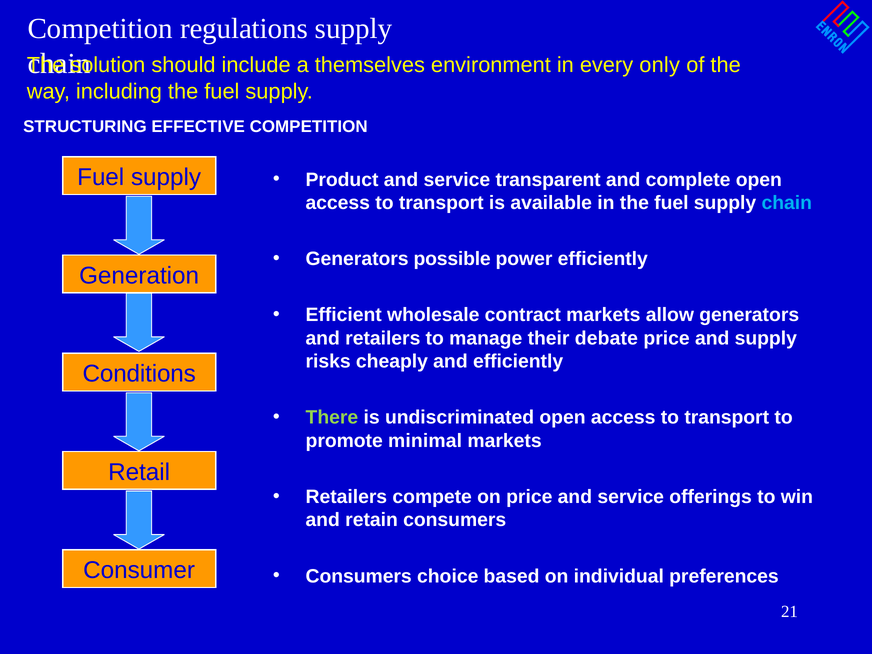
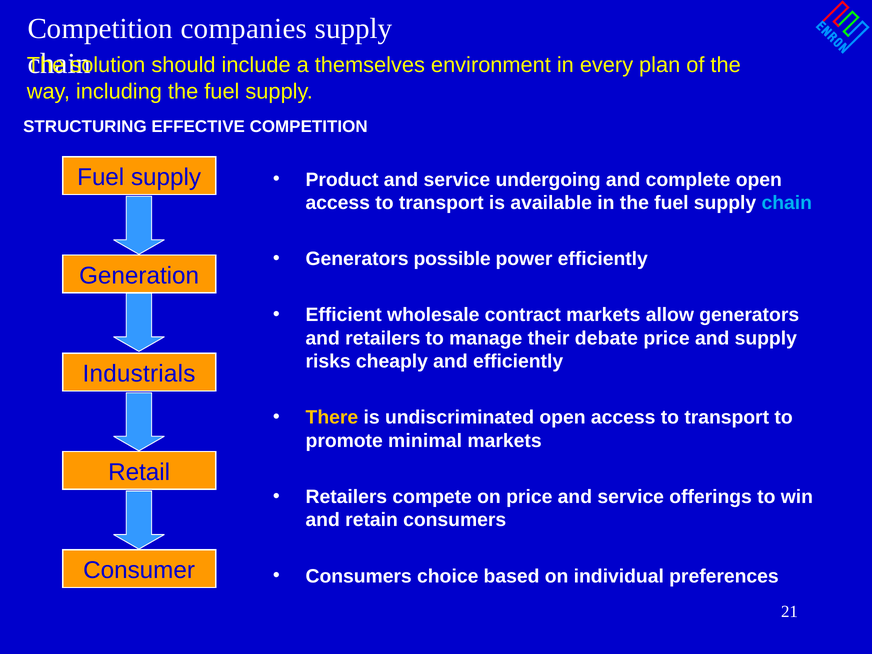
regulations: regulations -> companies (244, 29)
only: only -> plan (660, 65)
transparent: transparent -> undergoing (548, 180)
Conditions: Conditions -> Industrials (139, 374)
There colour: light green -> yellow (332, 418)
